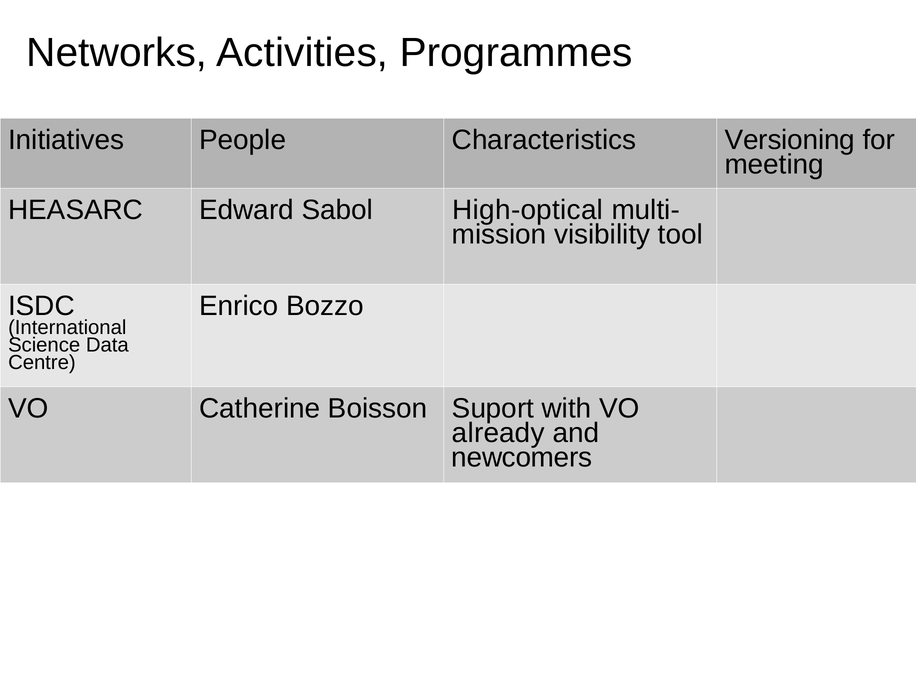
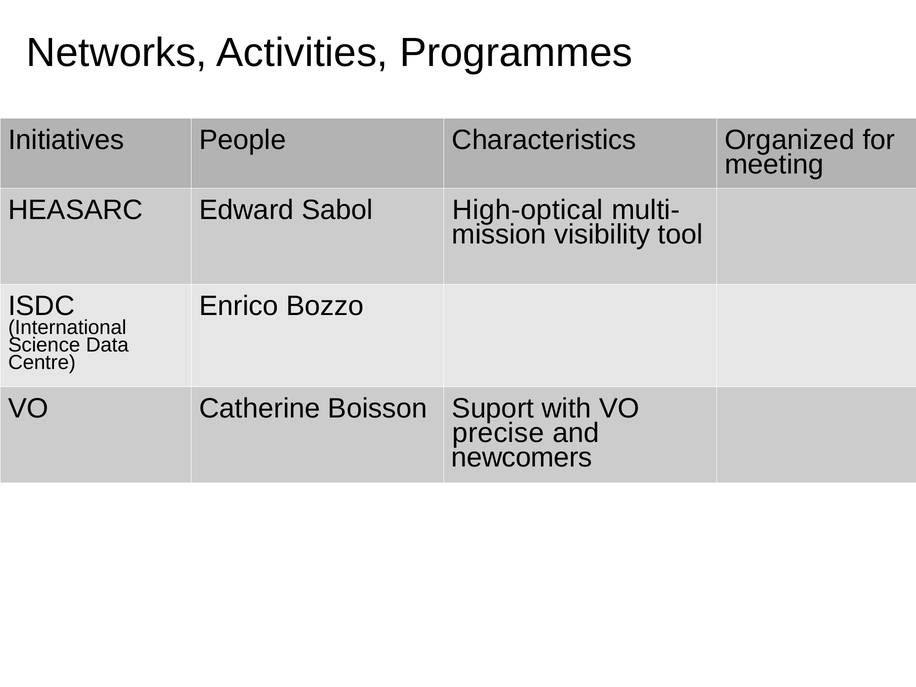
Versioning: Versioning -> Organized (790, 140)
already: already -> precise (498, 433)
